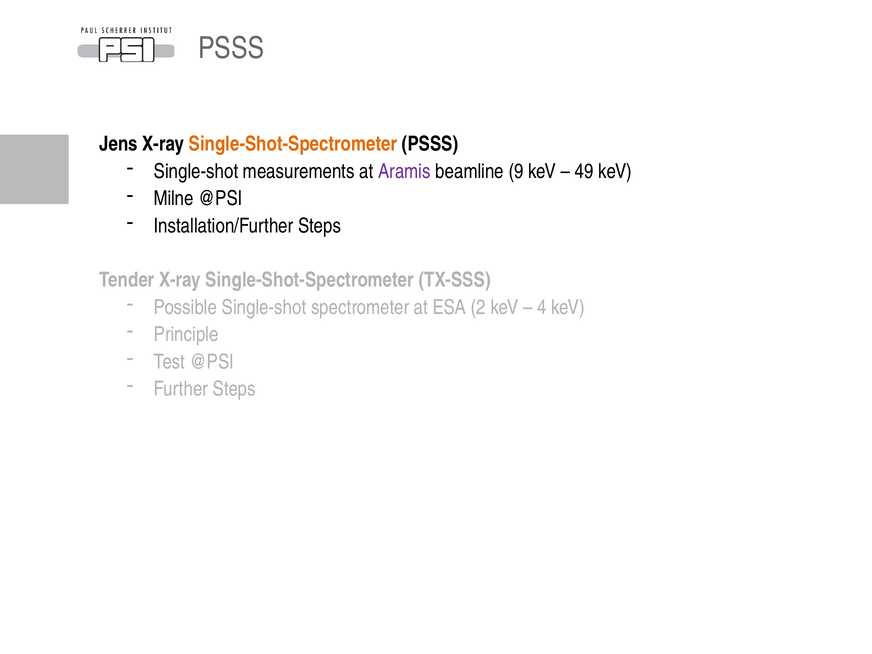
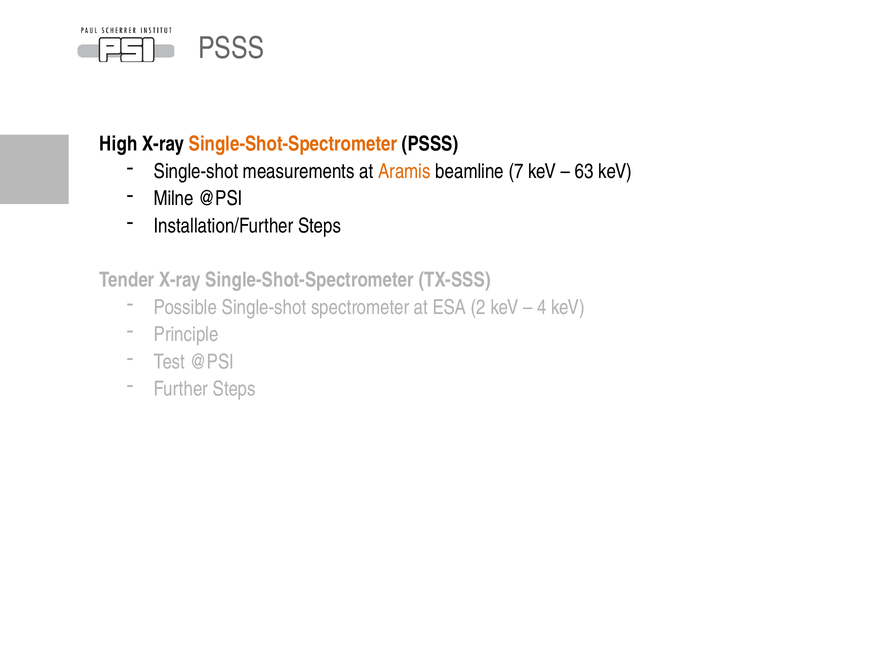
Jens: Jens -> High (119, 144)
Aramis colour: purple -> orange (404, 171)
9: 9 -> 7 (516, 171)
49: 49 -> 63 (584, 171)
